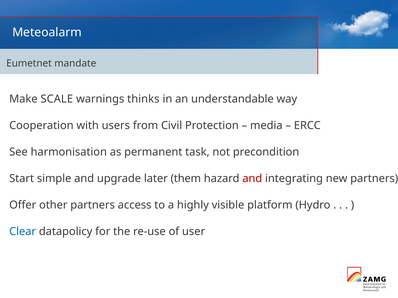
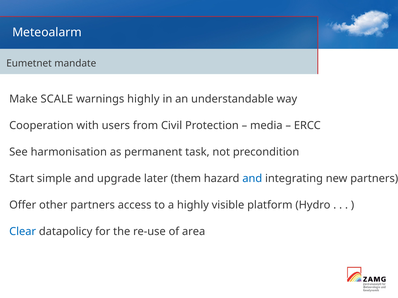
warnings thinks: thinks -> highly (143, 99)
and colour: red -> blue (252, 179)
user: user -> area (194, 232)
